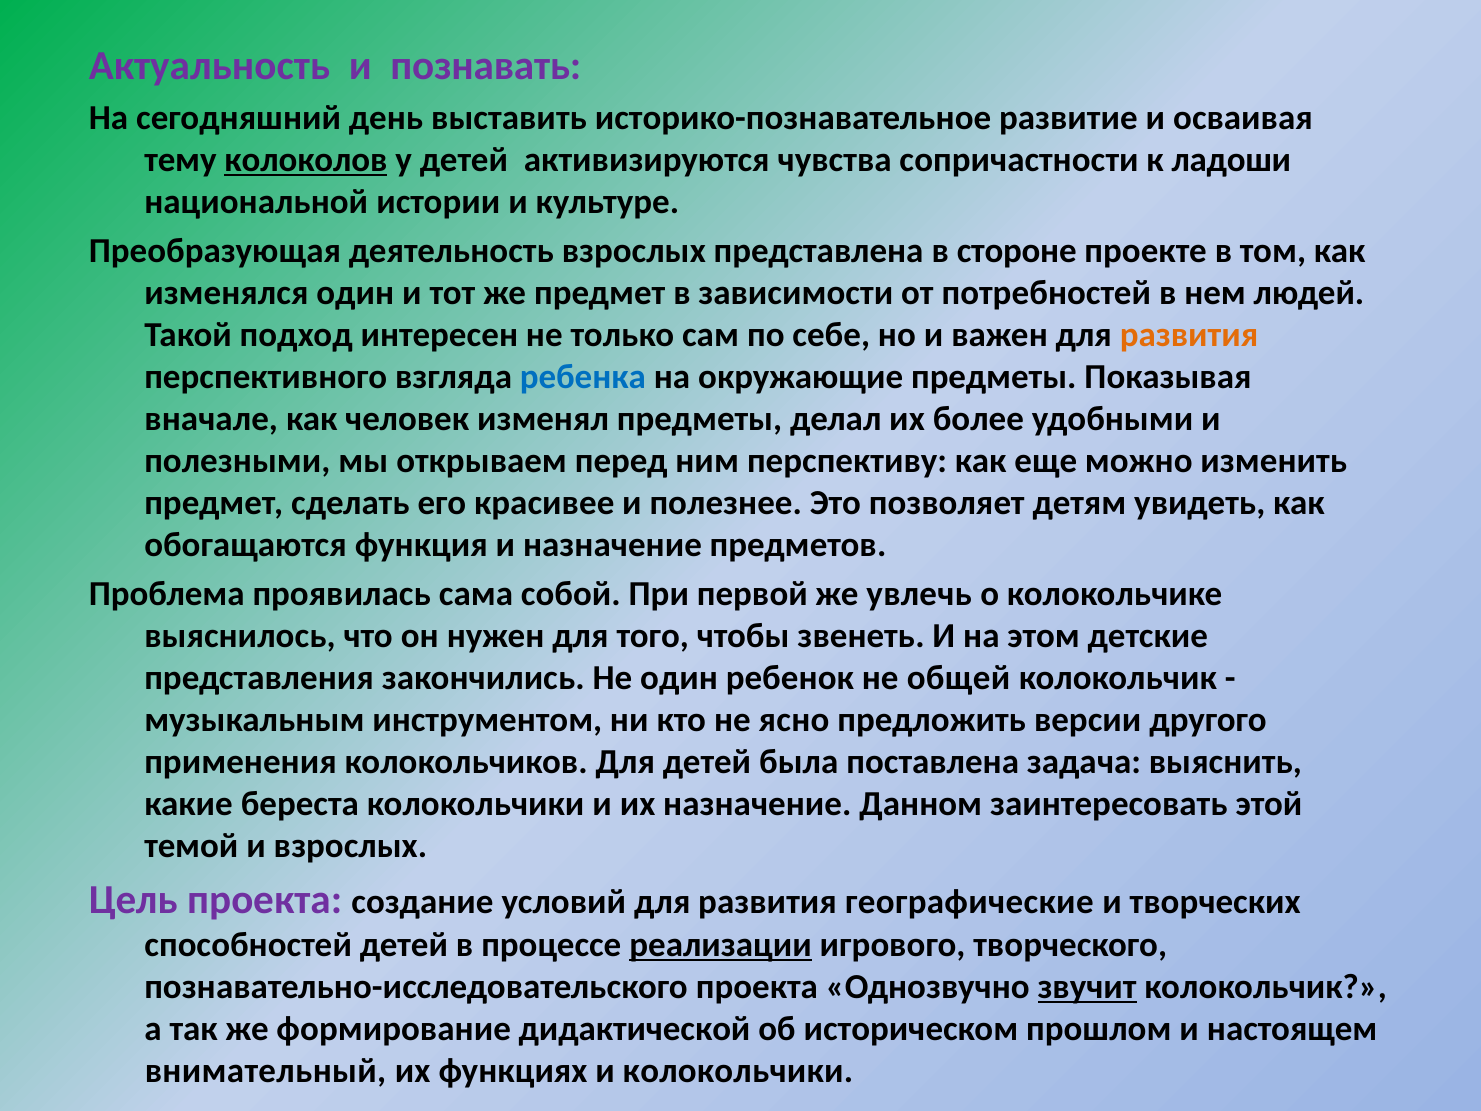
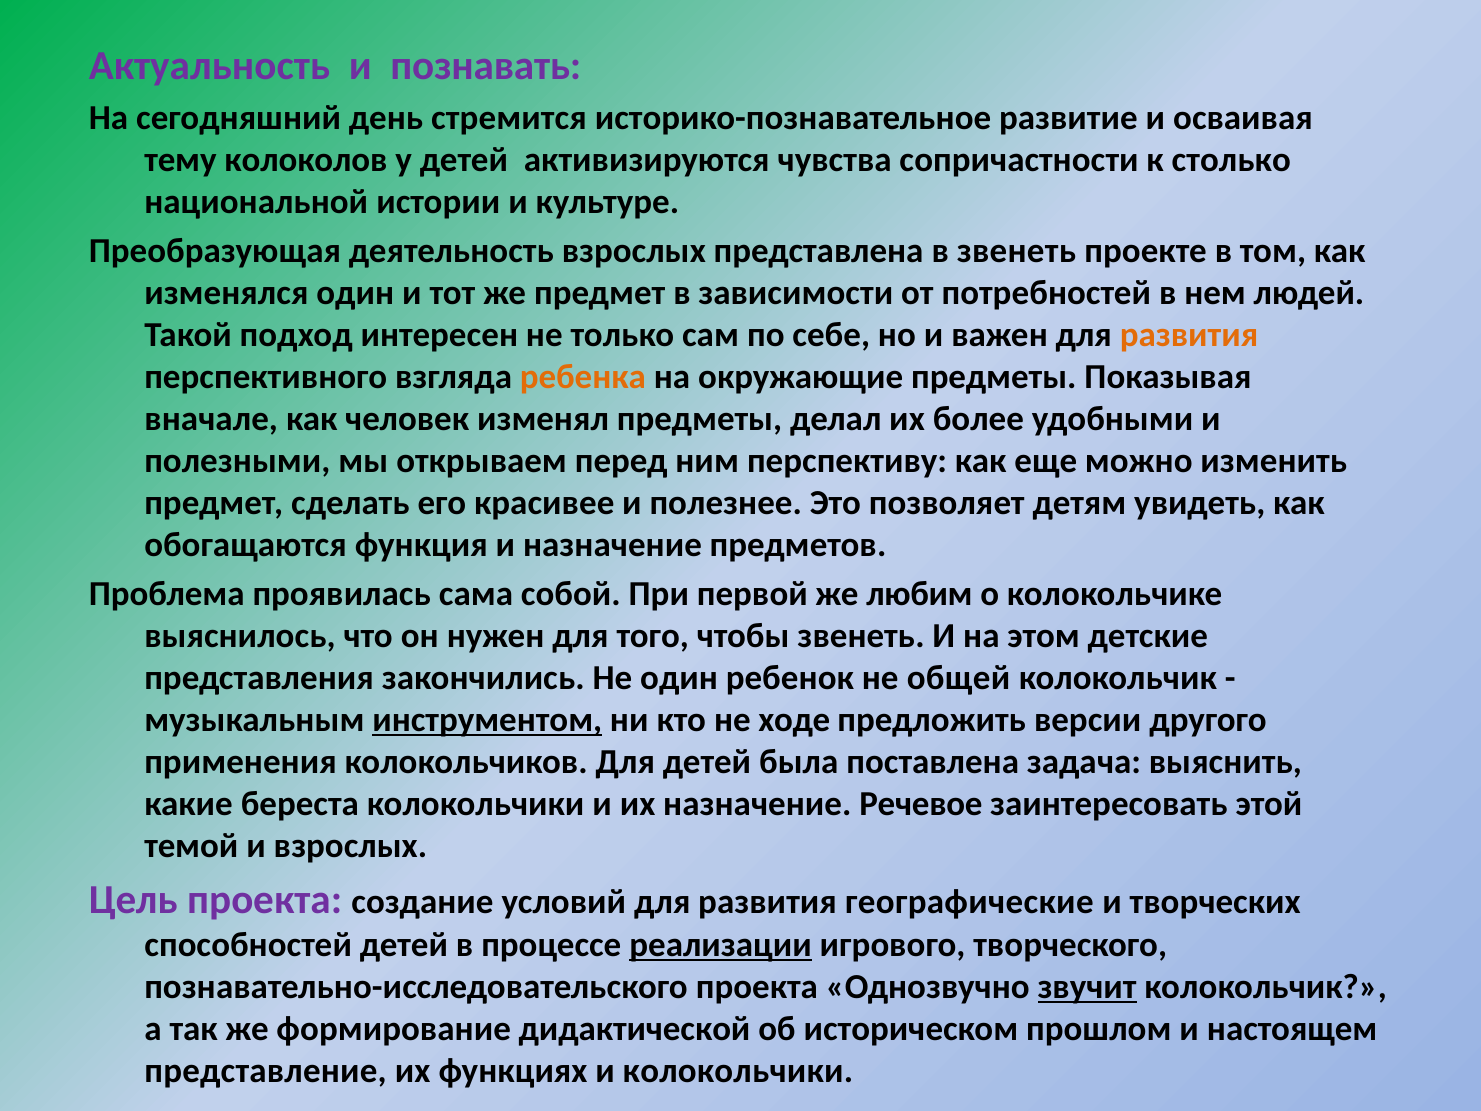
выставить: выставить -> стремится (509, 118)
колоколов underline: present -> none (306, 160)
ладоши: ладоши -> столько (1231, 160)
в стороне: стороне -> звенеть (1016, 251)
ребенка colour: blue -> orange (583, 377)
увлечь: увлечь -> любим (920, 594)
инструментом underline: none -> present (487, 720)
ясно: ясно -> ходе (794, 720)
Данном: Данном -> Речевое (921, 803)
внимательный: внимательный -> представление (266, 1071)
